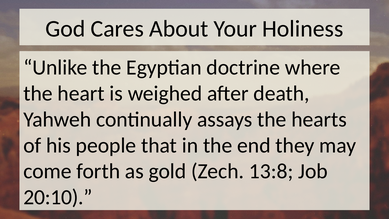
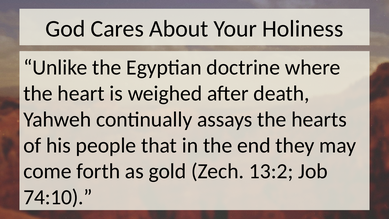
13:8: 13:8 -> 13:2 (271, 171)
20:10: 20:10 -> 74:10 (58, 197)
